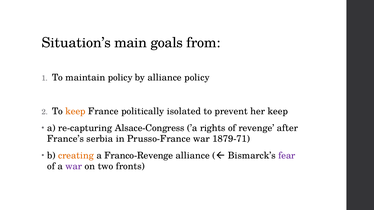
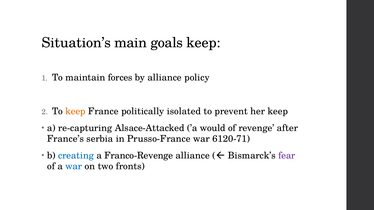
goals from: from -> keep (203, 43)
maintain policy: policy -> forces (120, 78)
Alsace-Congress: Alsace-Congress -> Alsace-Attacked (150, 128)
rights: rights -> would (213, 128)
1879-71: 1879-71 -> 6120-71 (231, 139)
creating colour: orange -> blue (76, 156)
war colour: purple -> blue (74, 166)
